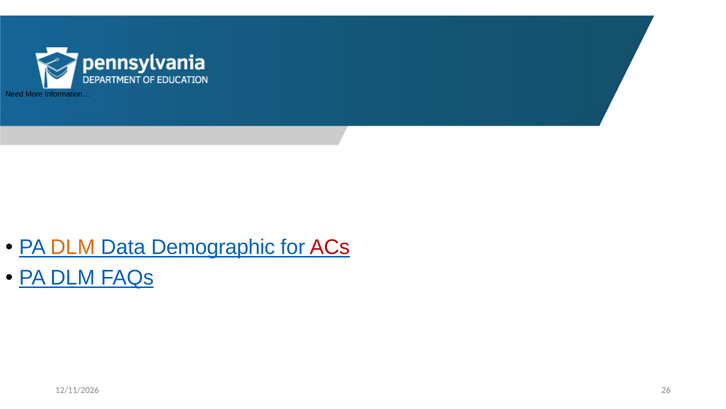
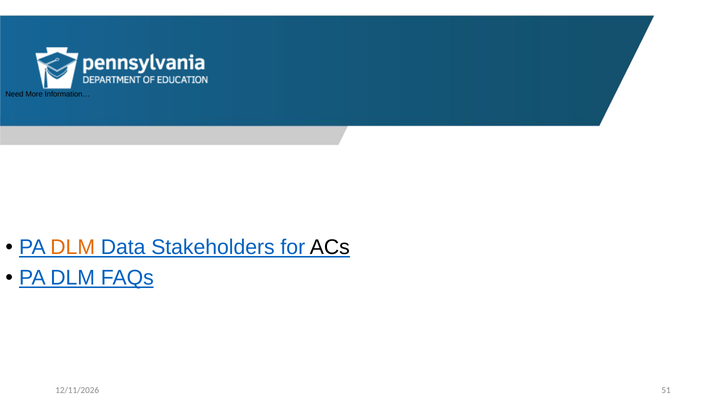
Demographic: Demographic -> Stakeholders (213, 247)
ACs colour: red -> black (330, 247)
26: 26 -> 51 (666, 390)
